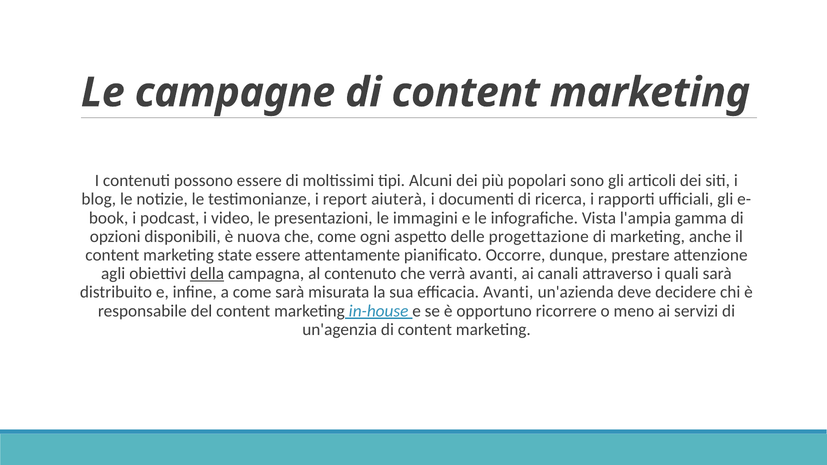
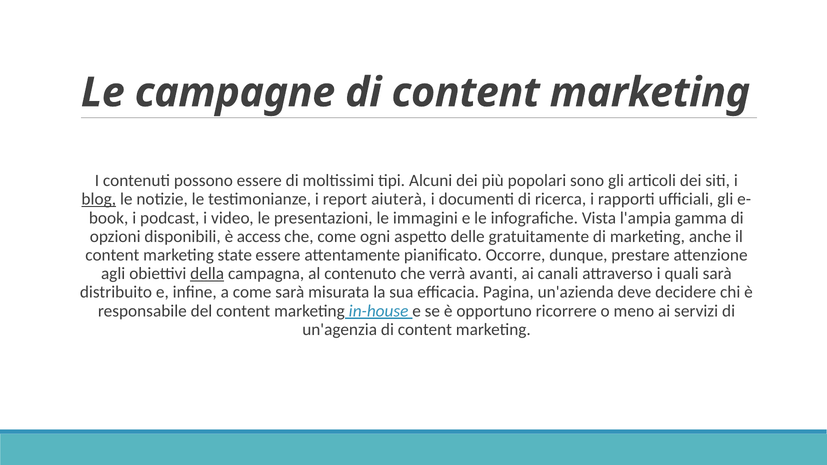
blog underline: none -> present (99, 199)
nuova: nuova -> access (259, 237)
progettazione: progettazione -> gratuitamente (539, 237)
efficacia Avanti: Avanti -> Pagina (508, 292)
